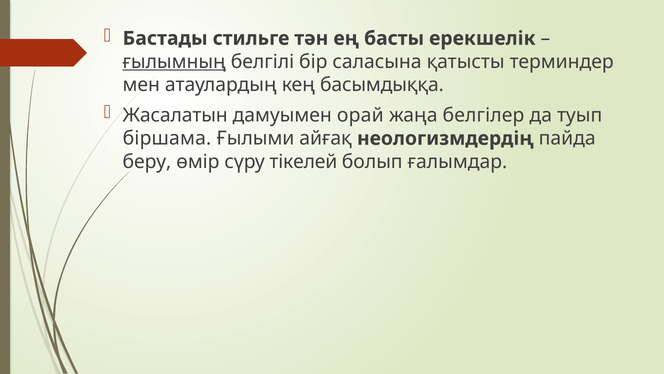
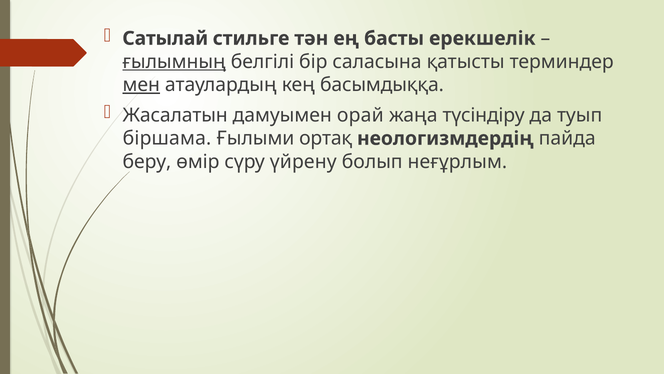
Бастады: Бастады -> Сатылай (165, 38)
мен underline: none -> present (141, 85)
белгілер: белгілер -> түсіндіру (484, 115)
айғақ: айғақ -> ортақ (326, 138)
тікелей: тікелей -> үйрену (303, 162)
ғалымдар: ғалымдар -> неғұрлым (457, 162)
